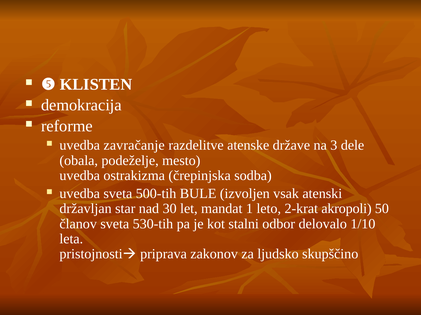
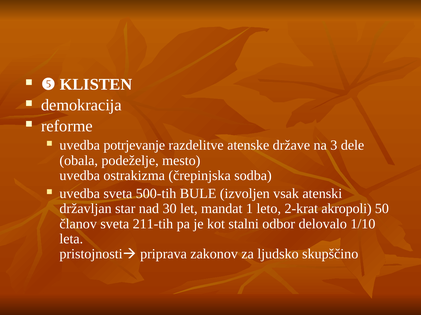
zavračanje: zavračanje -> potrjevanje (134, 146)
530-tih: 530-tih -> 211-tih (153, 224)
